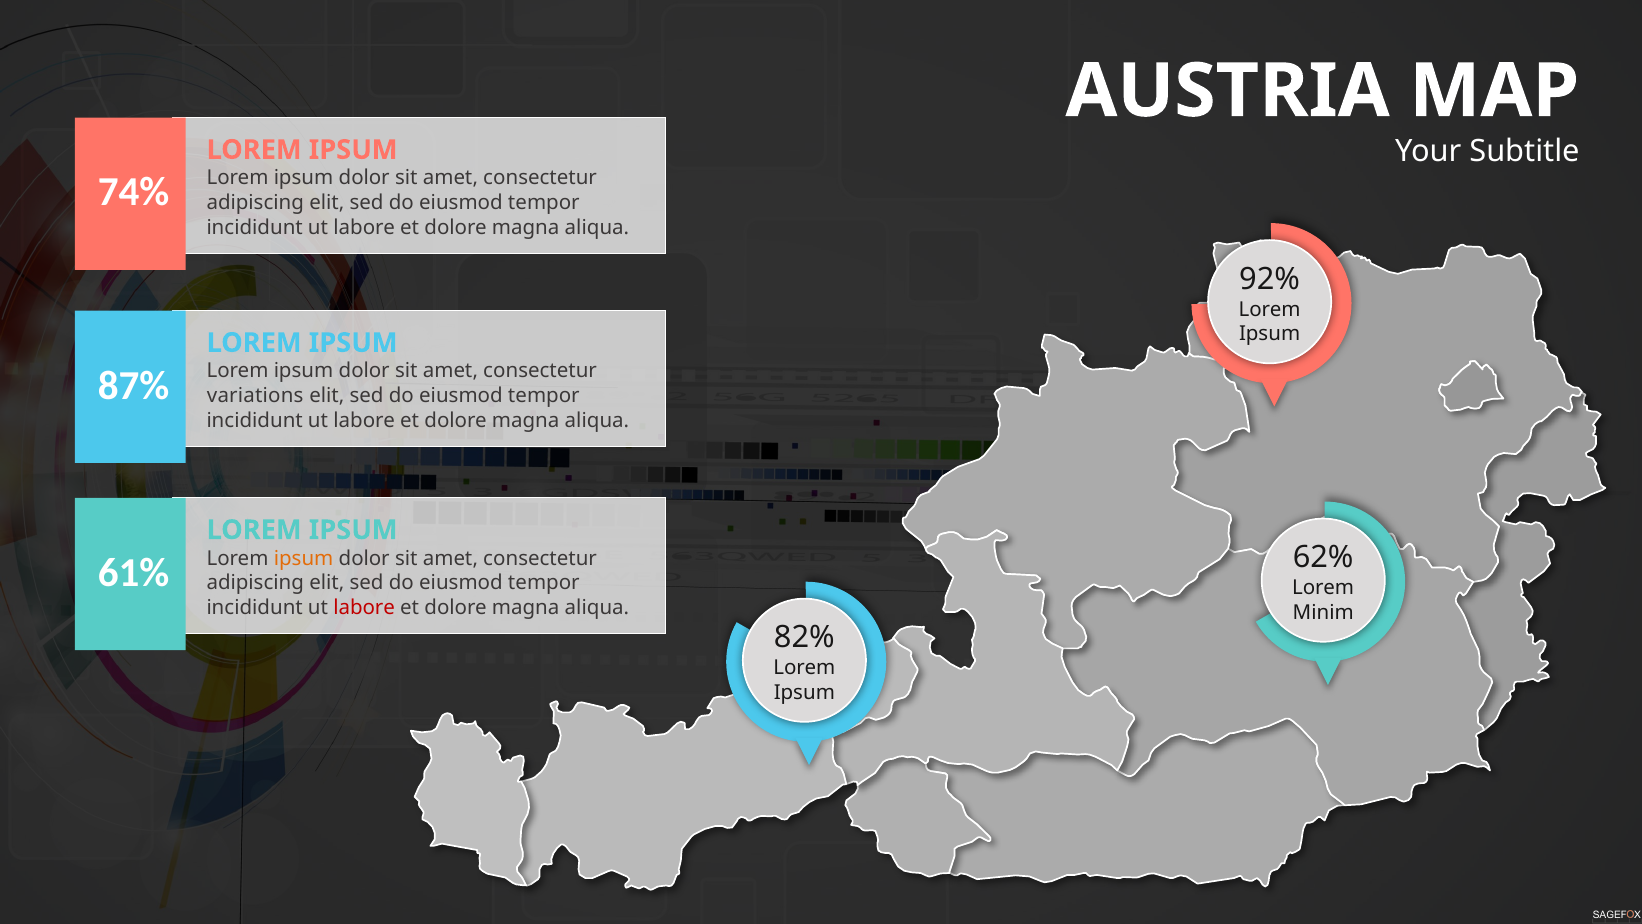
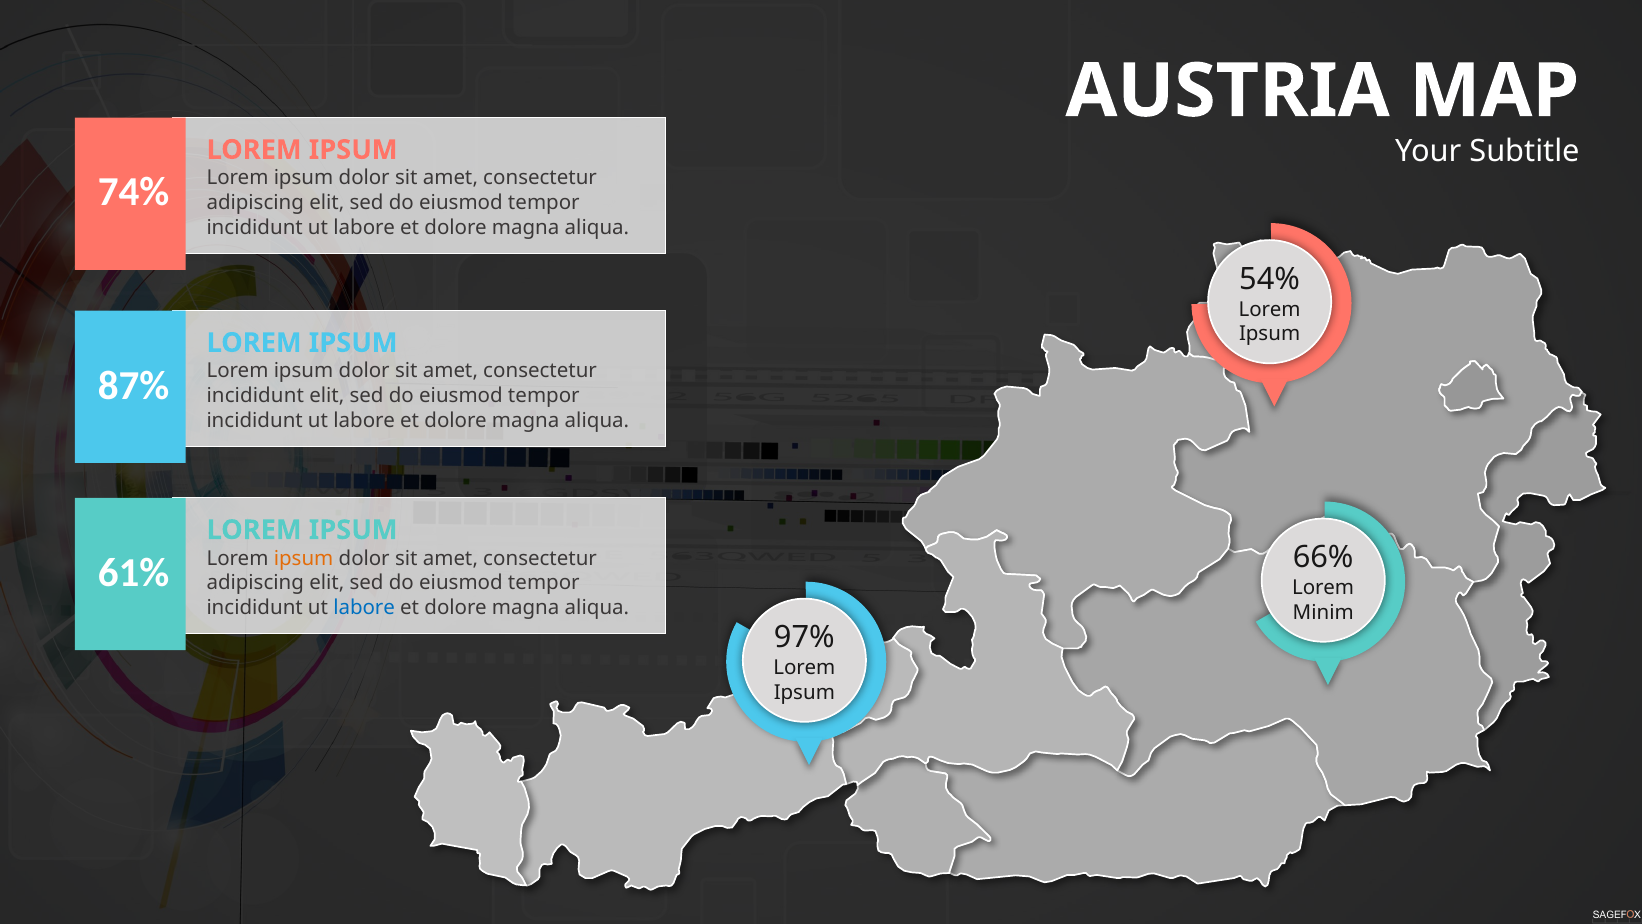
92%: 92% -> 54% (1270, 279)
variations: variations -> incididunt (255, 396)
62%: 62% -> 66% (1323, 557)
labore colour: red -> blue (364, 607)
82%: 82% -> 97% (804, 637)
